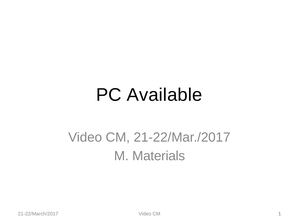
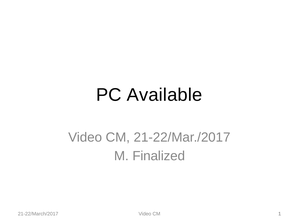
Materials: Materials -> Finalized (159, 156)
